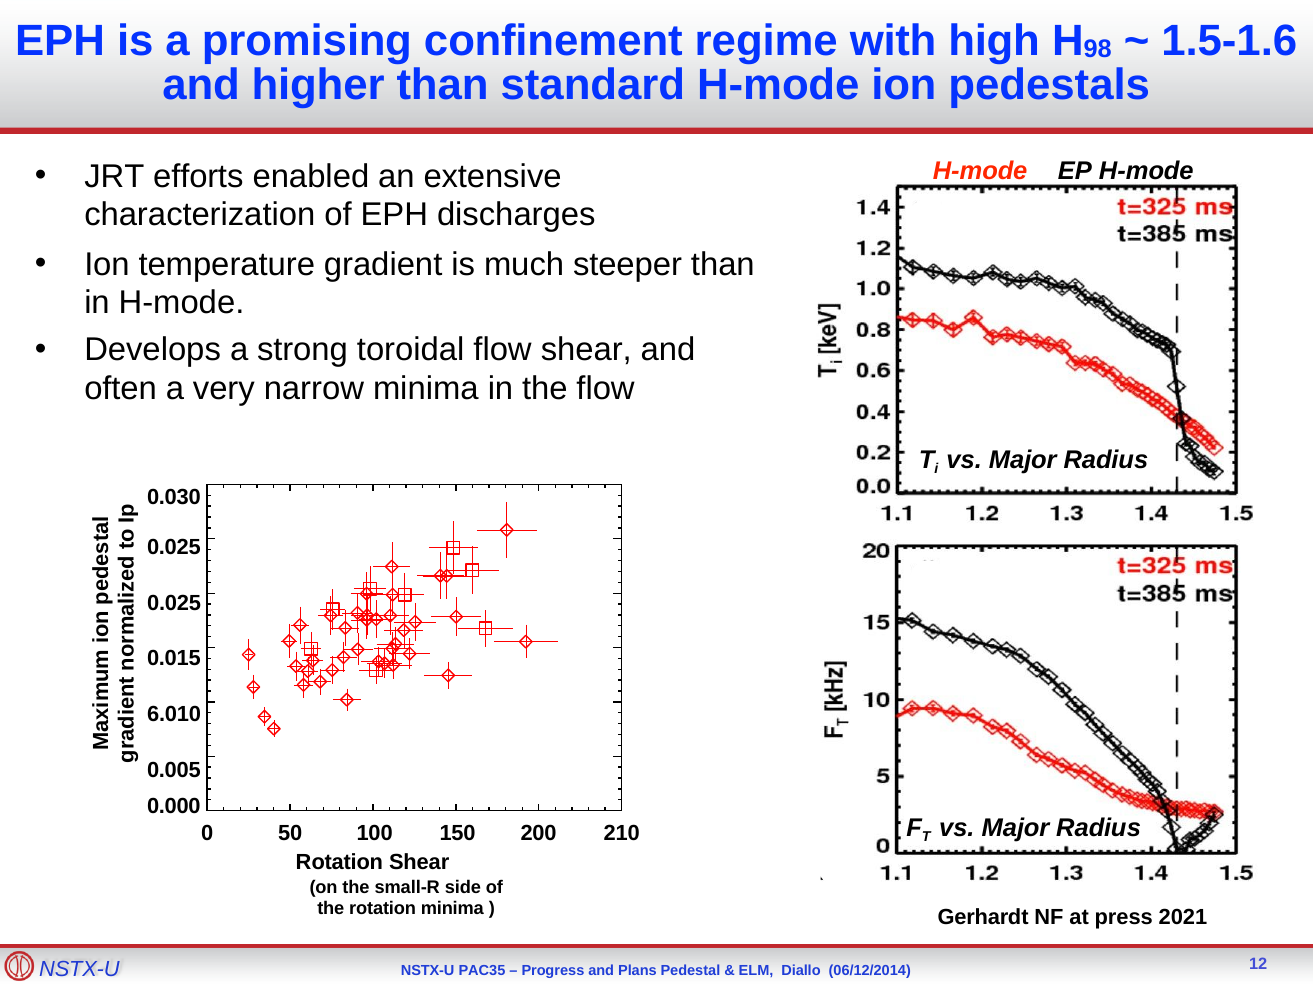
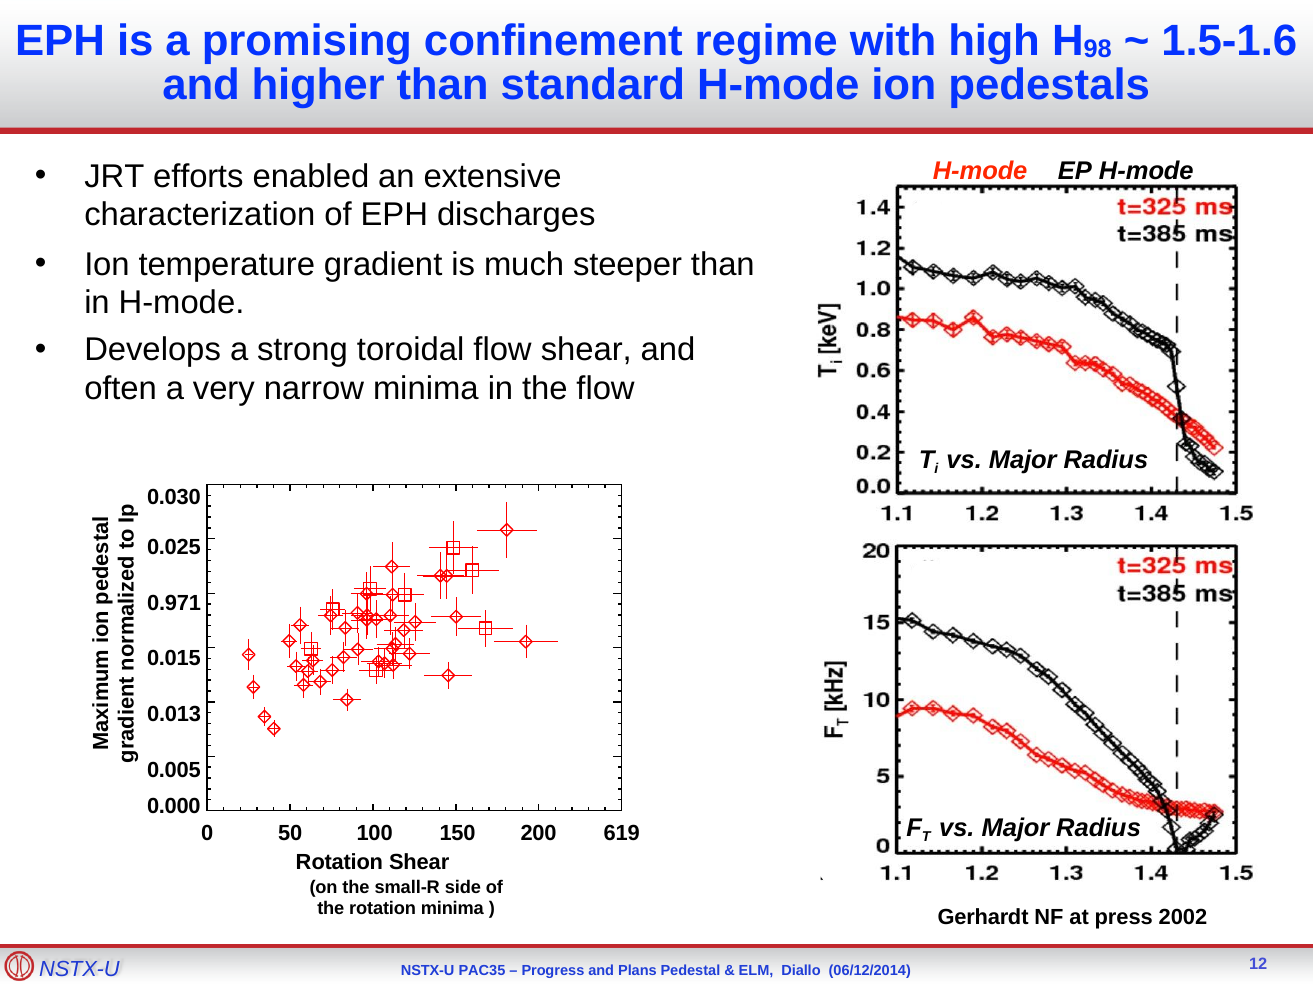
0.025: 0.025 -> 0.971 (174, 603)
6.010: 6.010 -> 0.013 (174, 714)
210: 210 -> 619 (622, 834)
2021: 2021 -> 2002 (1183, 917)
